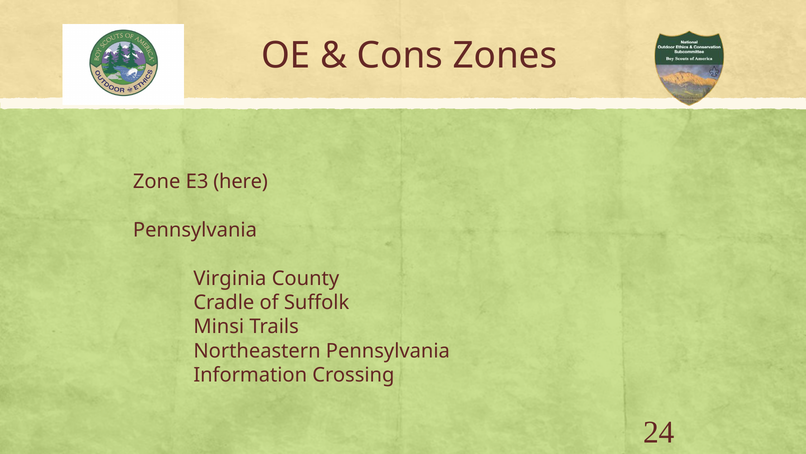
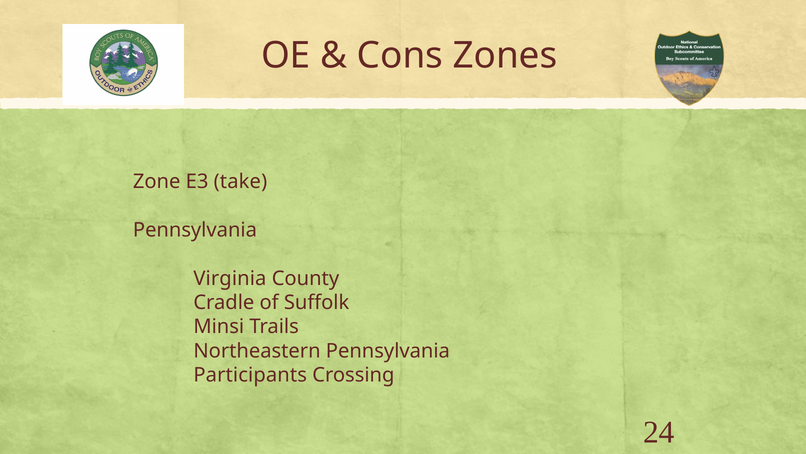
here: here -> take (240, 181)
Information: Information -> Participants (250, 375)
